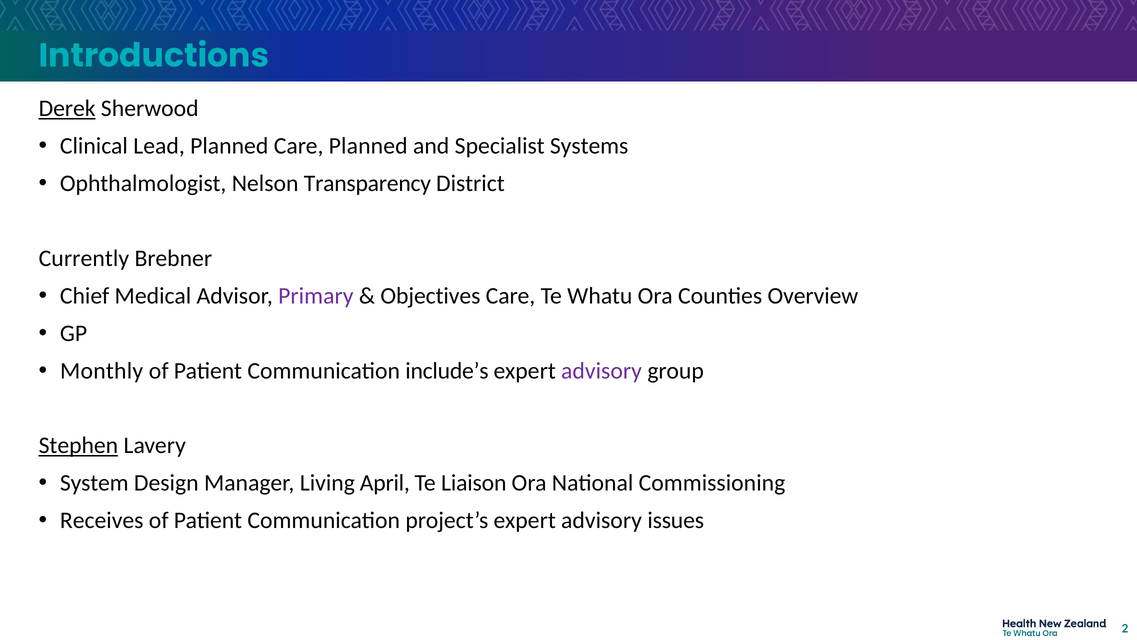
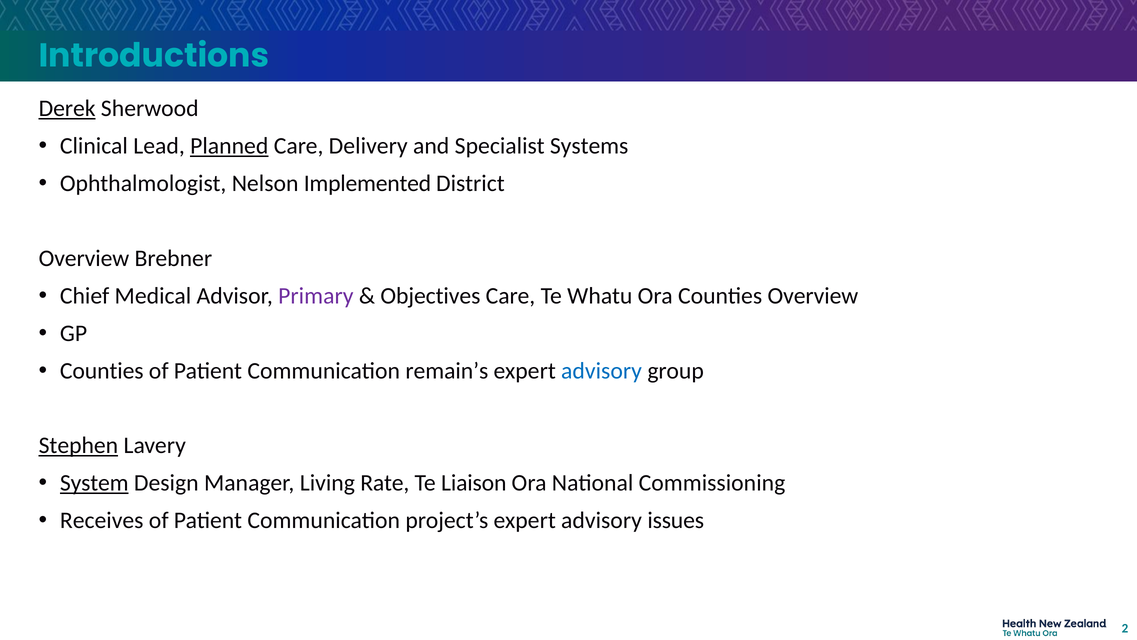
Planned underline: none -> present (229, 146)
Care Planned: Planned -> Delivery (368, 146)
Transparency: Transparency -> Implemented (367, 183)
Currently: Currently -> Overview (84, 258)
Monthly: Monthly -> Counties (102, 370)
include’s: include’s -> remain’s (447, 370)
advisory colour: purple -> blue (602, 370)
System underline: none -> present (94, 483)
April: April -> Rate (385, 483)
